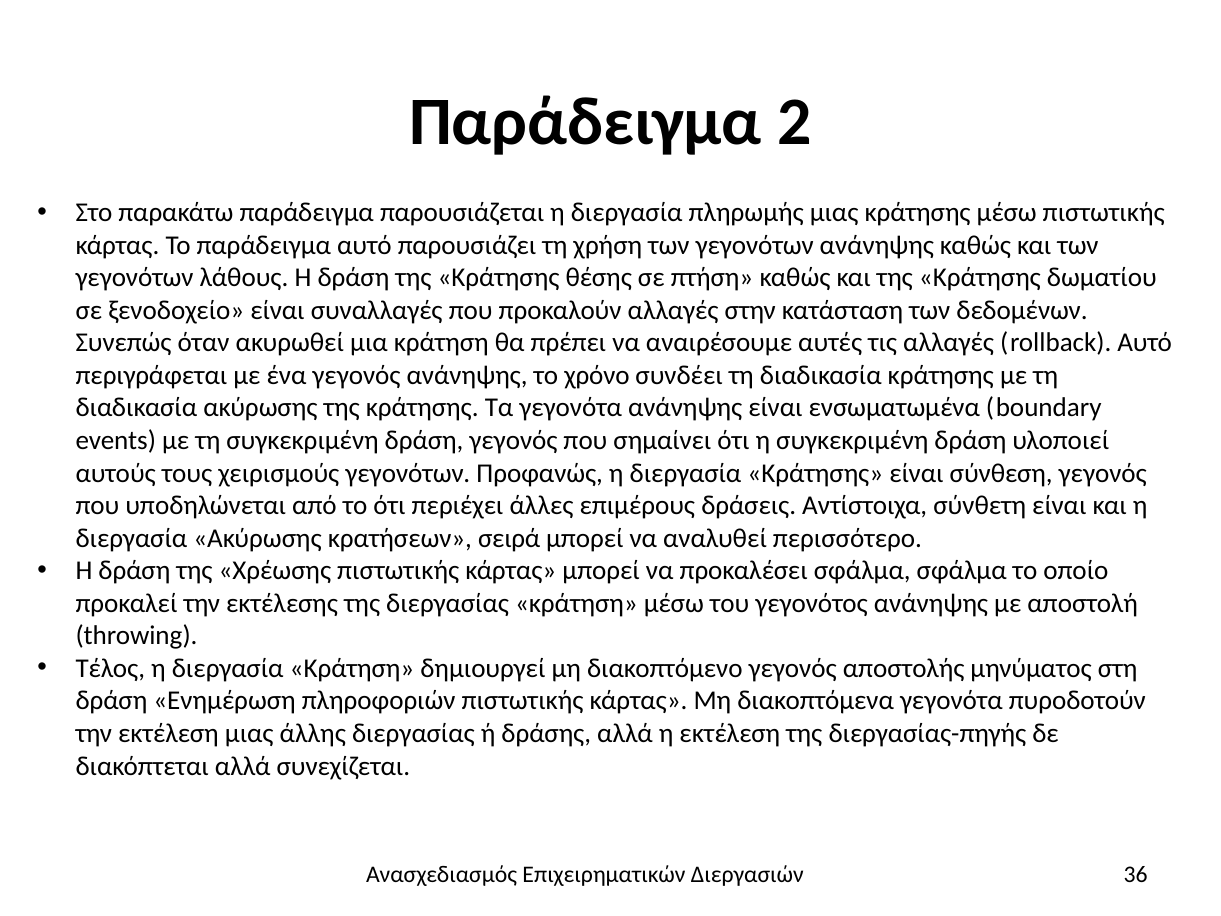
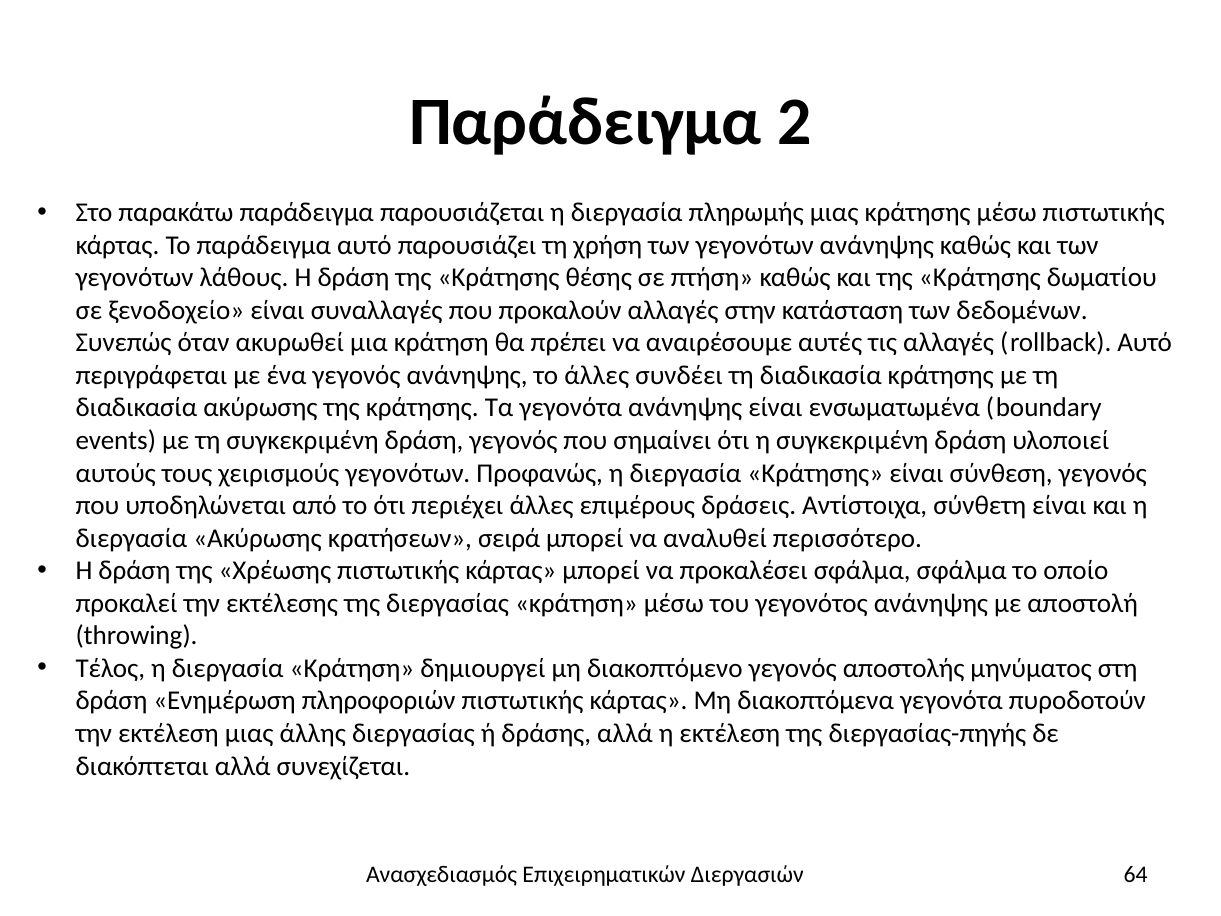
το χρόνο: χρόνο -> άλλες (597, 375)
36: 36 -> 64 (1136, 875)
